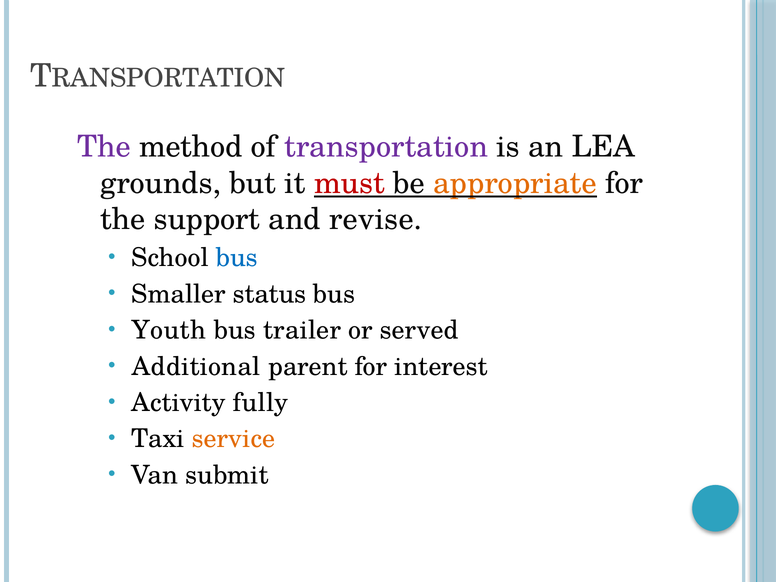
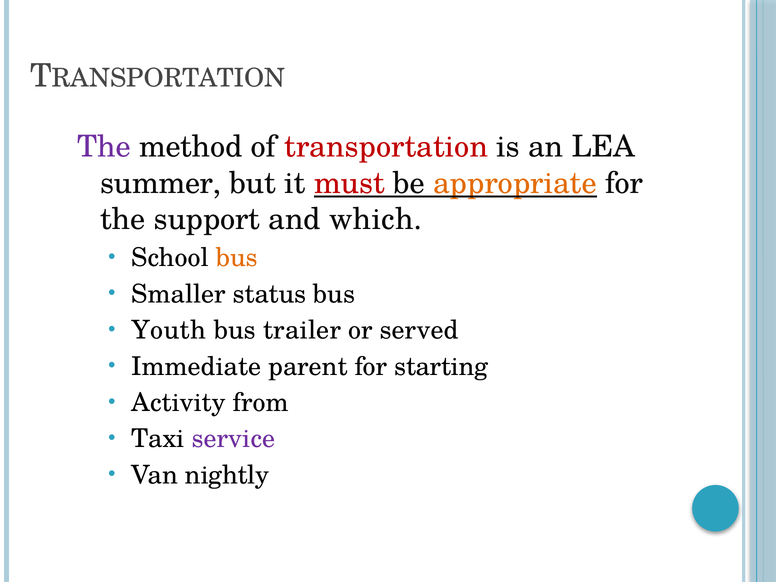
transportation colour: purple -> red (386, 147)
grounds: grounds -> summer (161, 183)
revise: revise -> which (376, 219)
bus colour: blue -> orange (237, 258)
Additional: Additional -> Immediate (196, 367)
interest: interest -> starting (441, 367)
fully: fully -> from (261, 403)
service colour: orange -> purple (233, 439)
submit: submit -> nightly (227, 475)
